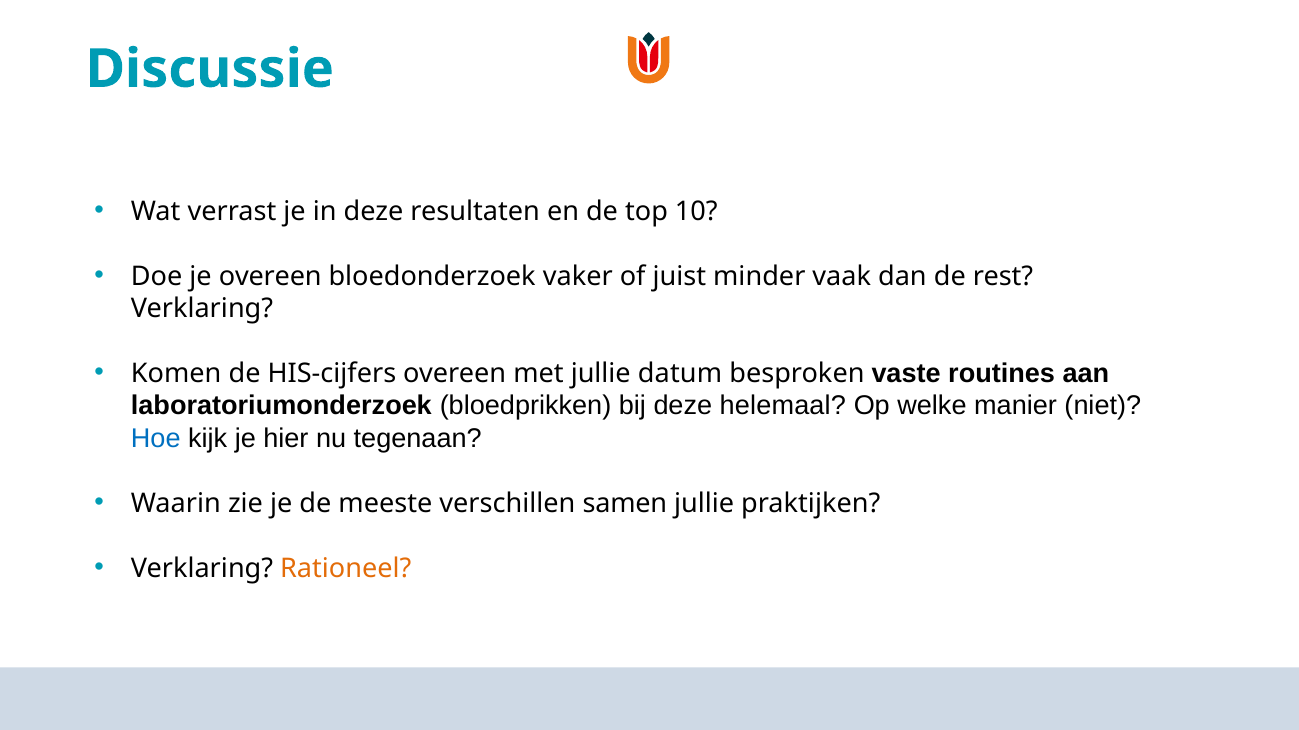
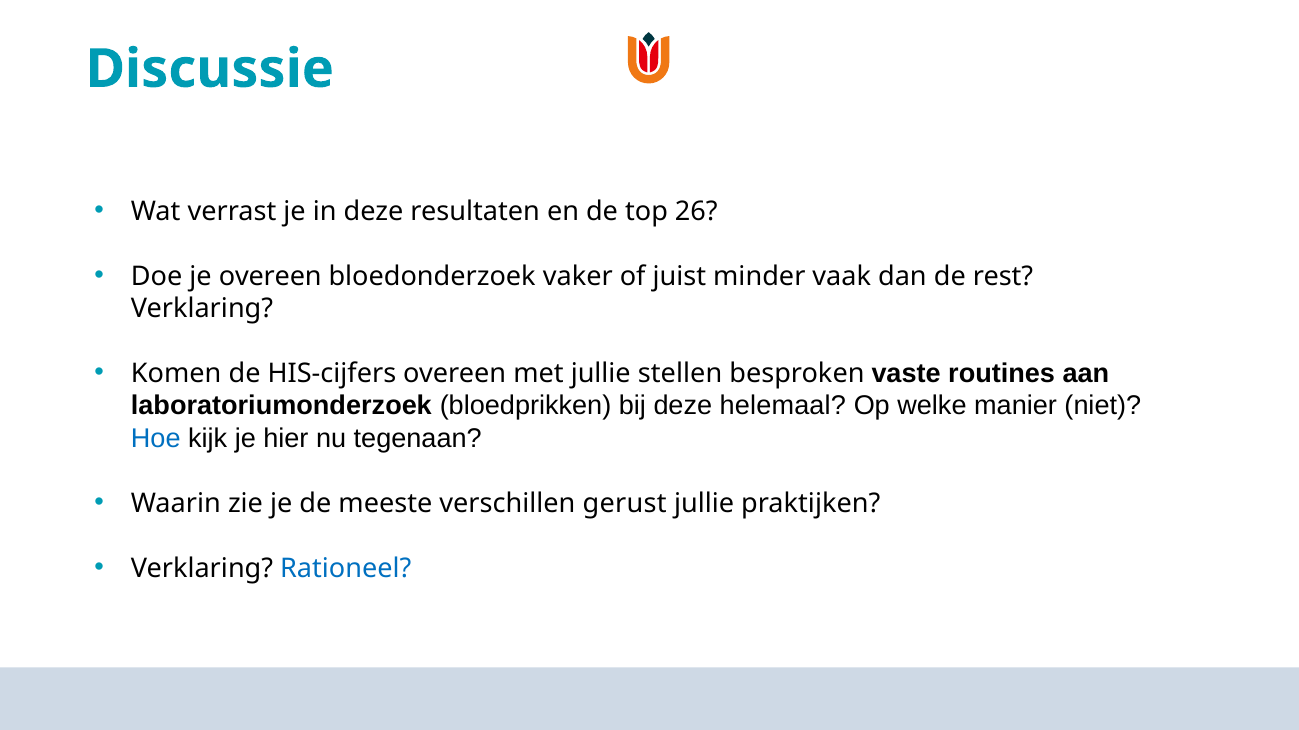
10: 10 -> 26 (696, 211)
datum: datum -> stellen (680, 374)
samen: samen -> gerust (625, 504)
Rationeel colour: orange -> blue (346, 569)
